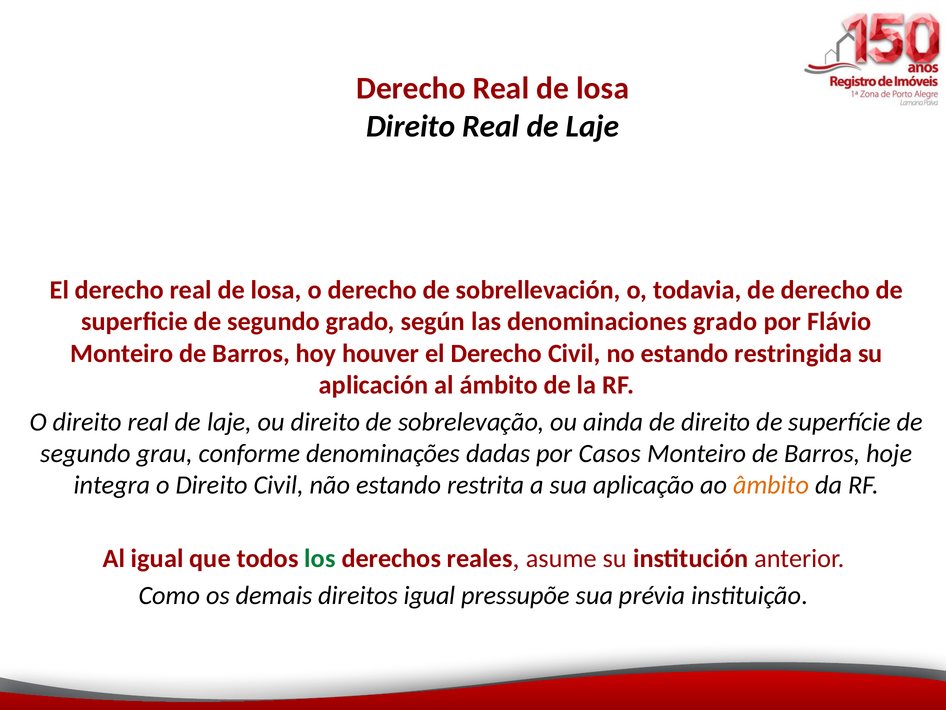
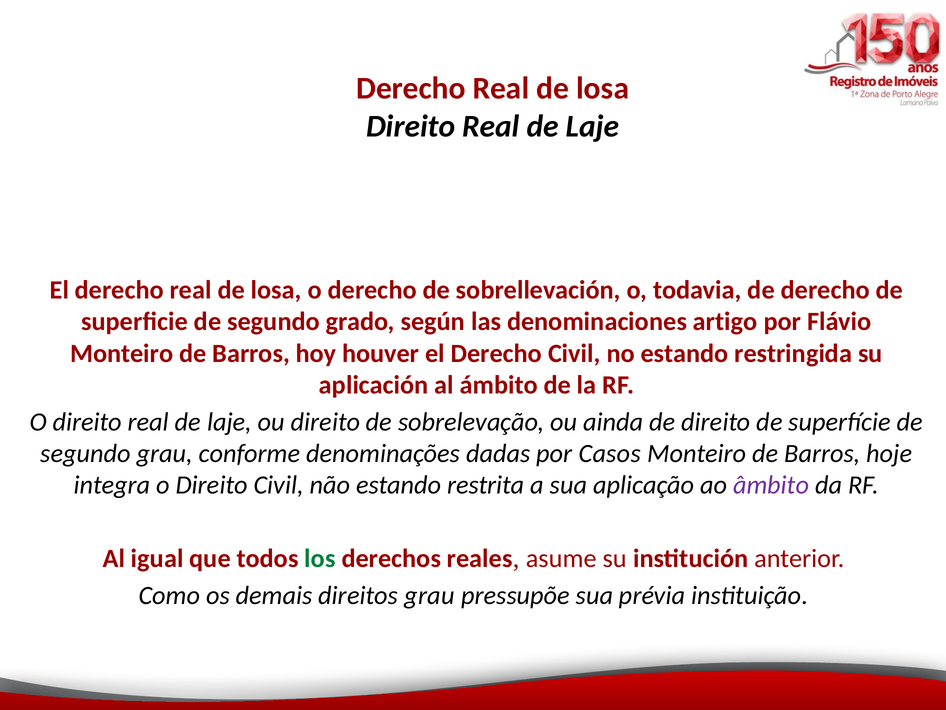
denominaciones grado: grado -> artigo (725, 322)
âmbito colour: orange -> purple (771, 485)
direitos igual: igual -> grau (429, 595)
